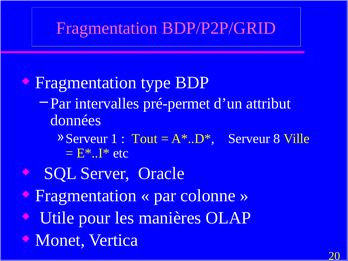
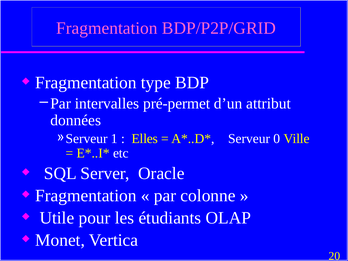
Tout: Tout -> Elles (145, 139)
8: 8 -> 0 (277, 139)
manières: manières -> étudiants (170, 218)
